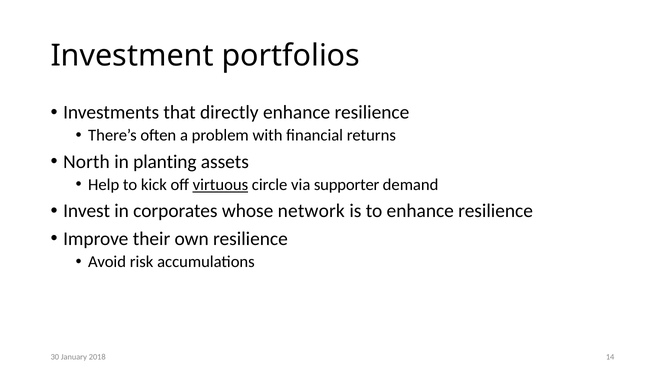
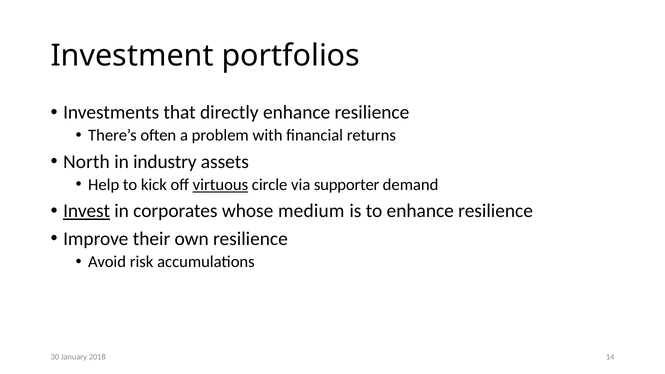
planting: planting -> industry (165, 162)
Invest underline: none -> present (87, 211)
network: network -> medium (311, 211)
